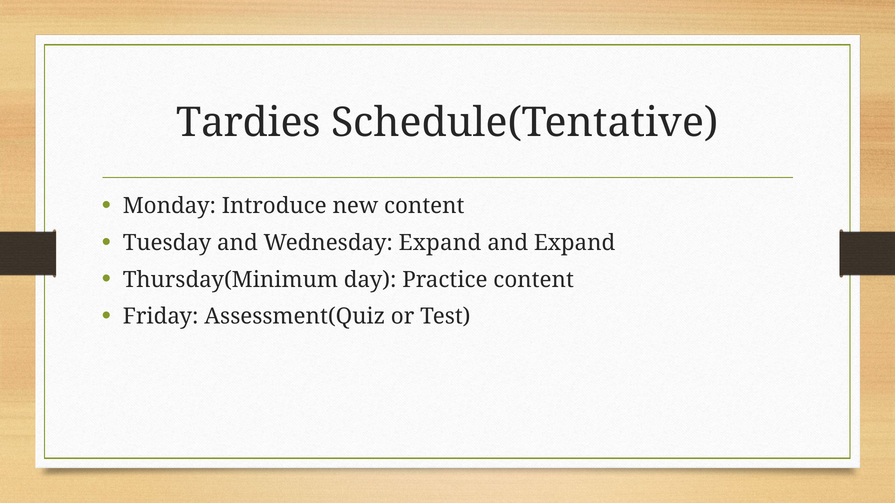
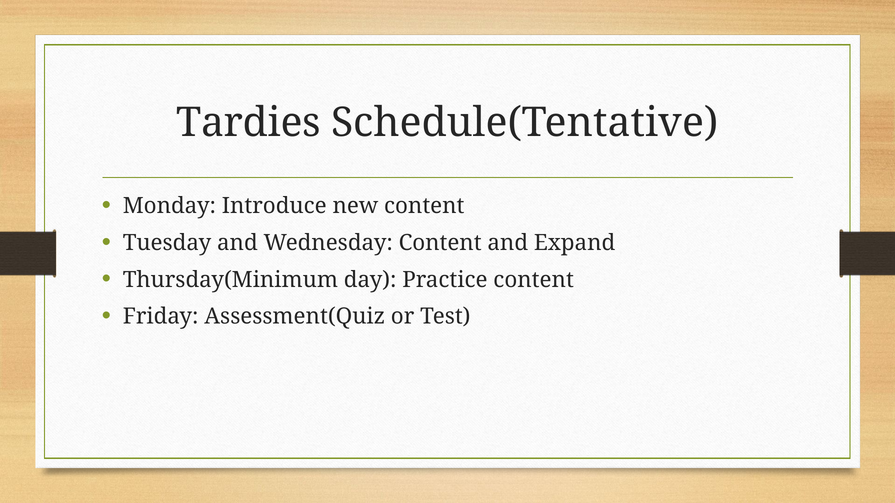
Wednesday Expand: Expand -> Content (440, 243)
